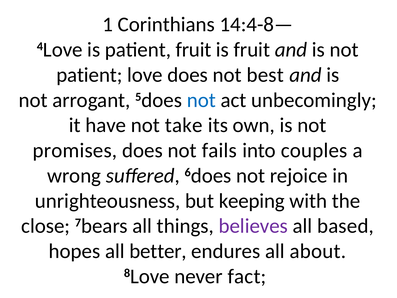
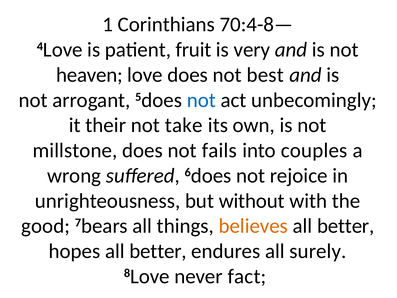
14:4-8—: 14:4-8— -> 70:4-8— (256, 25)
is fruit: fruit -> very (252, 50)
patient: patient -> heaven (89, 75)
have: have -> their (106, 125)
promises: promises -> millstone (75, 150)
keeping: keeping -> without (252, 201)
close: close -> good (46, 226)
believes colour: purple -> orange (253, 226)
based: based -> better (346, 226)
about: about -> surely (318, 251)
